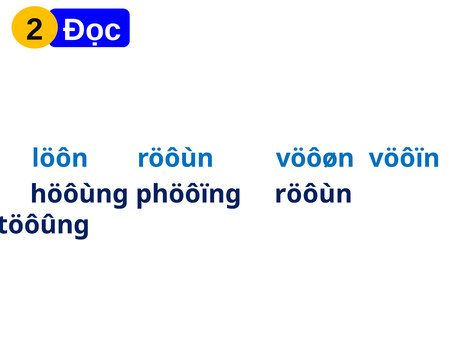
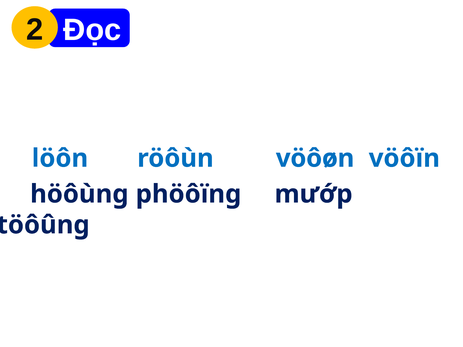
phöôïng röôùn: röôùn -> mướp (314, 194)
